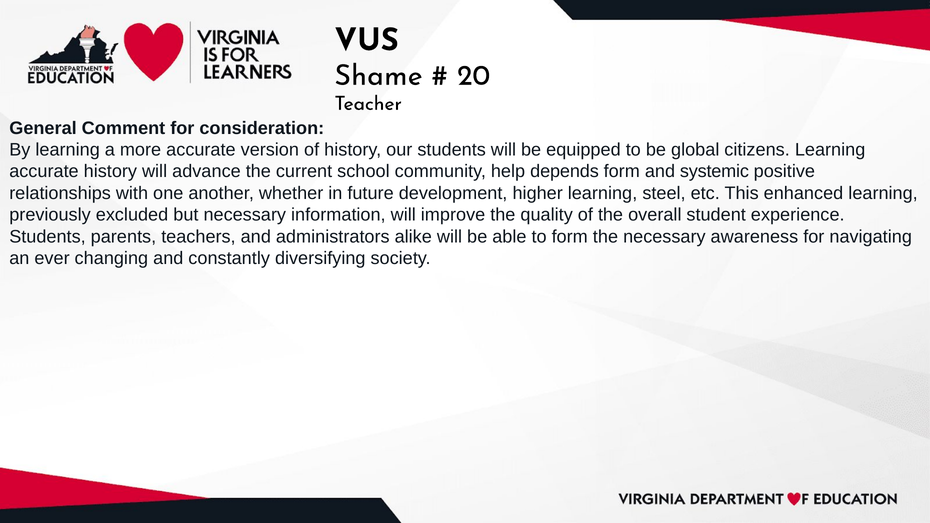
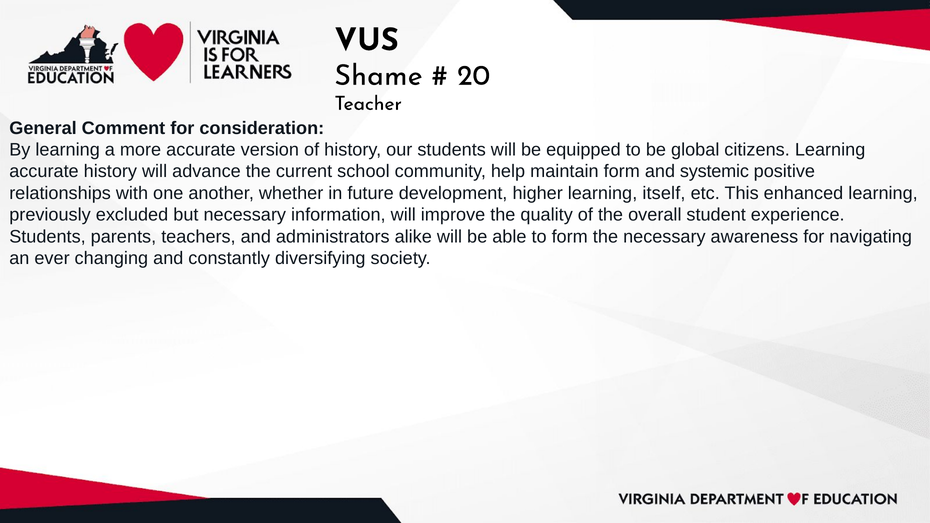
depends: depends -> maintain (564, 172)
steel: steel -> itself (664, 193)
